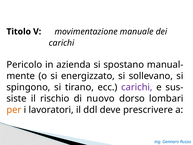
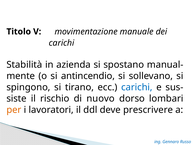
Pericolo: Pericolo -> Stabilità (24, 65)
energizzato: energizzato -> antincendio (88, 76)
carichi colour: purple -> blue (137, 87)
